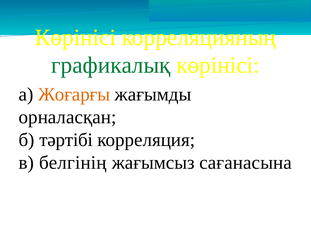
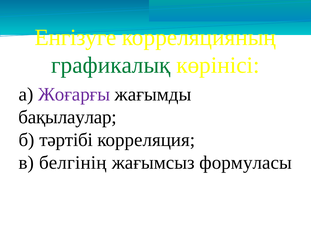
Көрінісі: Көрінісі -> Енгізуге (76, 37)
Жоғарғы colour: orange -> purple (74, 94)
орналасқан: орналасқан -> бақылаулар (68, 117)
сағанасына: сағанасына -> формуласы (246, 163)
